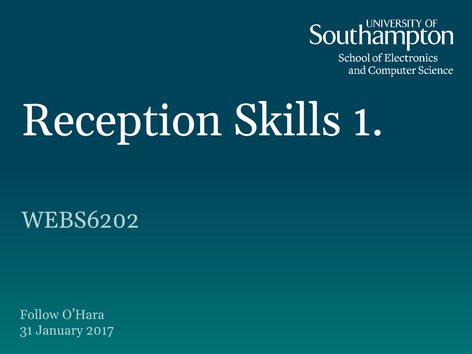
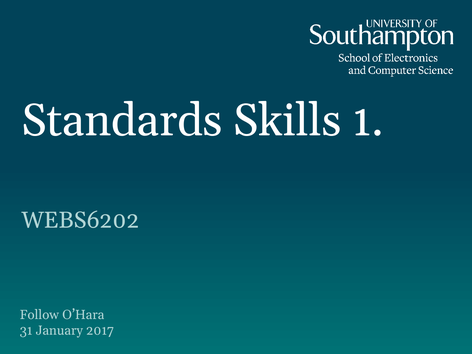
Reception: Reception -> Standards (122, 120)
